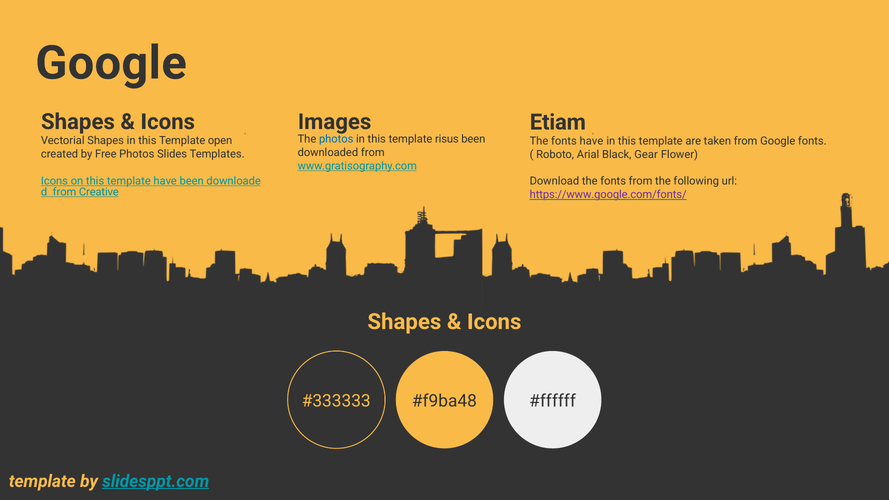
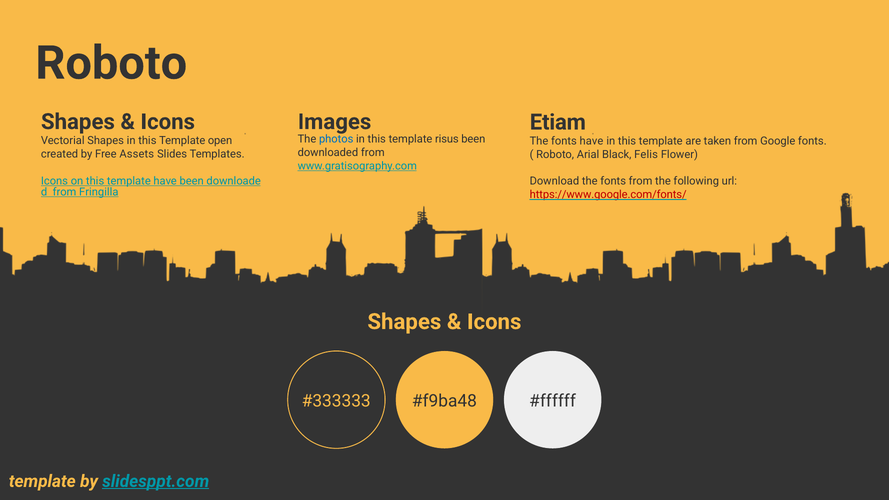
Google: Google -> Roboto (111, 63)
Free Photos: Photos -> Assets (137, 154)
Gear: Gear -> Felis (646, 155)
Creative: Creative -> Fringilla (99, 192)
https://www.google.com/fonts/ colour: purple -> red (608, 195)
